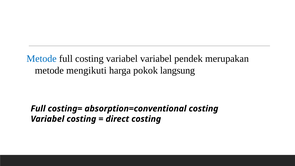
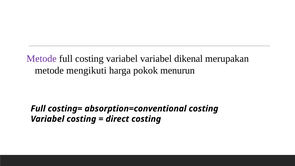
Metode colour: blue -> purple (42, 59)
pendek: pendek -> dikenal (189, 59)
langsung: langsung -> menurun (178, 71)
